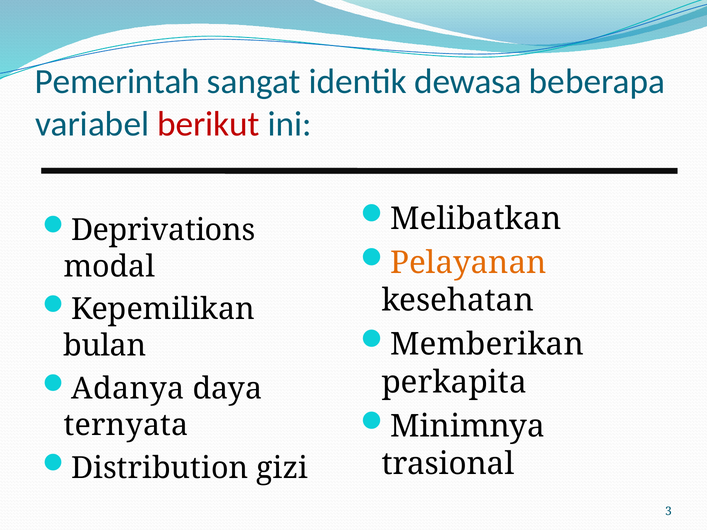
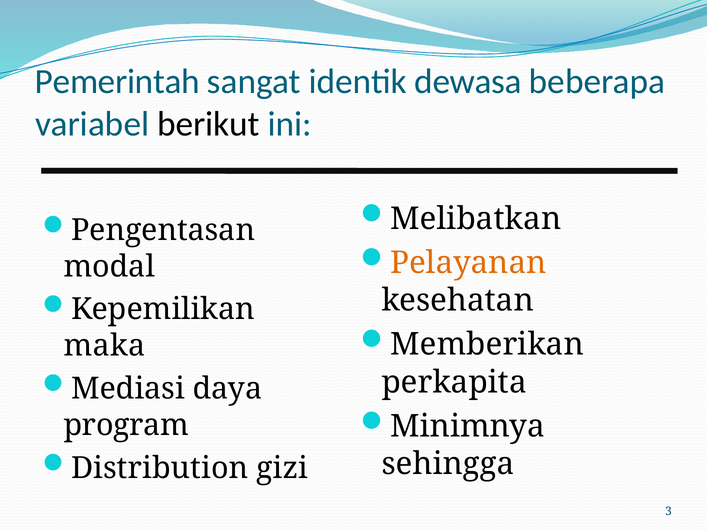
berikut colour: red -> black (208, 124)
Deprivations: Deprivations -> Pengentasan (163, 230)
bulan: bulan -> maka (105, 346)
Adanya: Adanya -> Mediasi (128, 389)
ternyata: ternyata -> program (126, 425)
trasional: trasional -> sehingga (448, 464)
